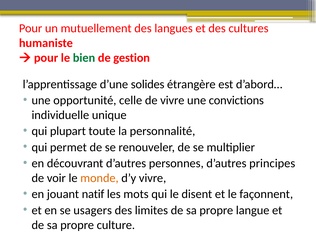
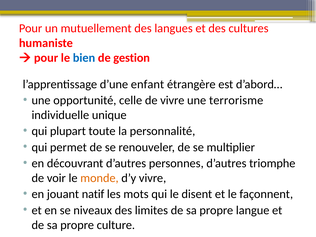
bien colour: green -> blue (84, 58)
solides: solides -> enfant (148, 84)
convictions: convictions -> terrorisme (236, 100)
principes: principes -> triomphe (272, 163)
usagers: usagers -> niveaux (93, 210)
